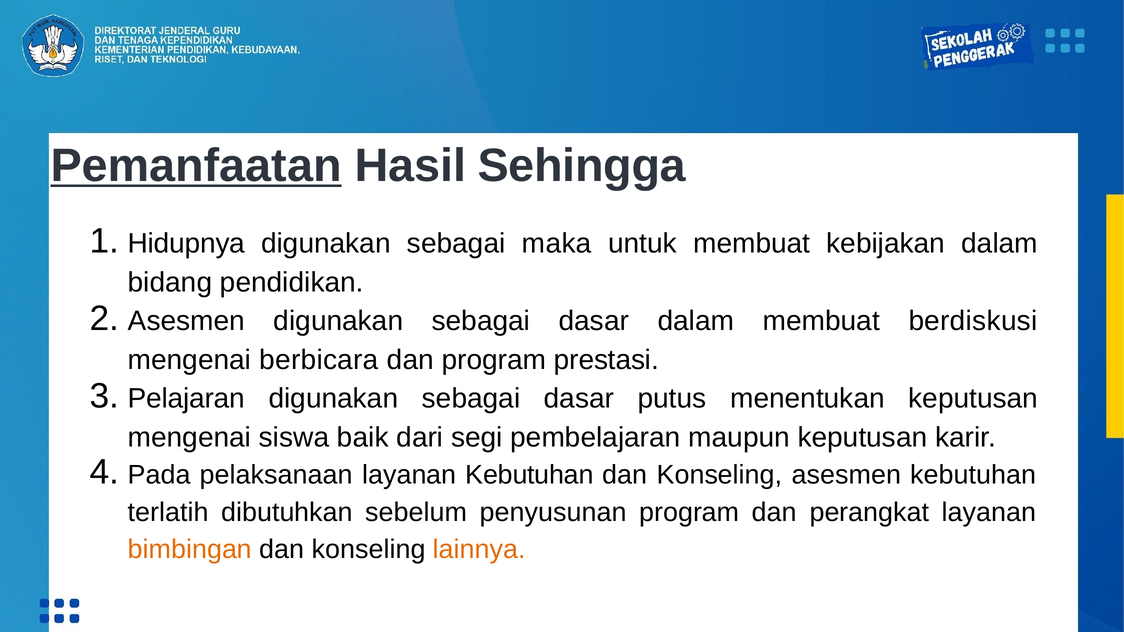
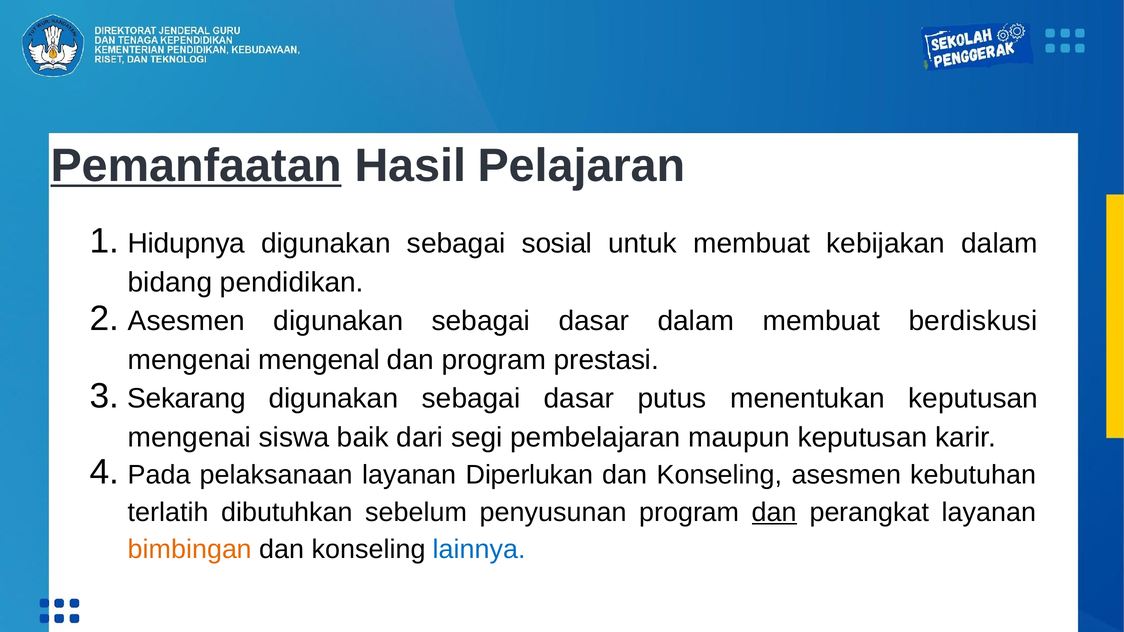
Sehingga: Sehingga -> Pelajaran (582, 166)
maka: maka -> sosial (557, 244)
berbicara: berbicara -> mengenal (319, 360)
Pelajaran: Pelajaran -> Sekarang (186, 399)
layanan Kebutuhan: Kebutuhan -> Diperlukan (529, 475)
dan underline: none -> present (774, 512)
lainnya colour: orange -> blue (479, 549)
